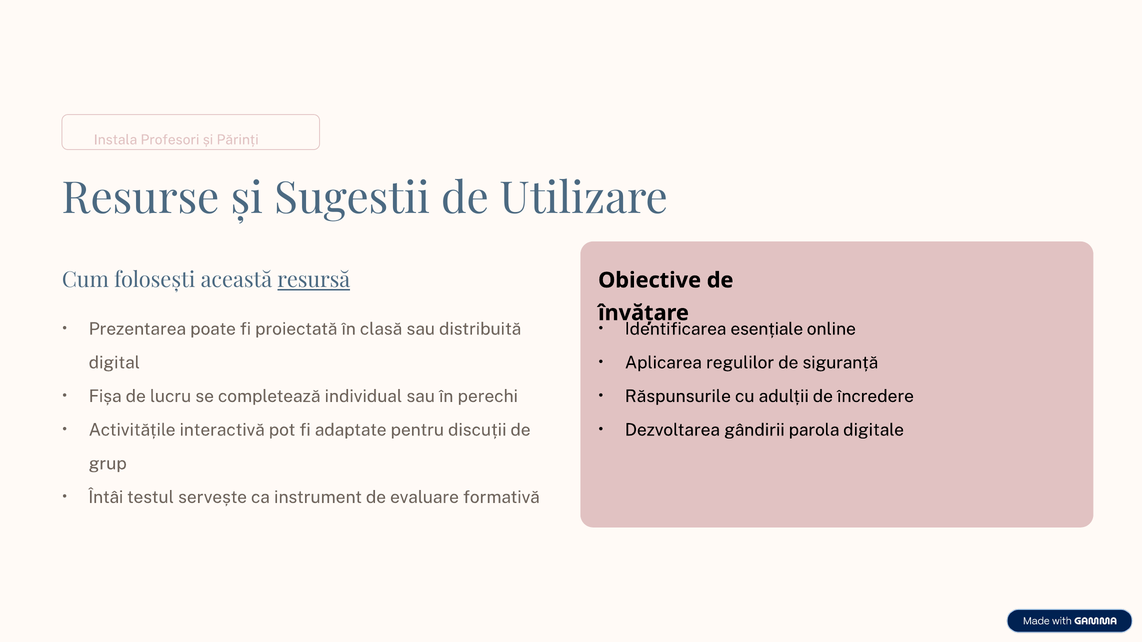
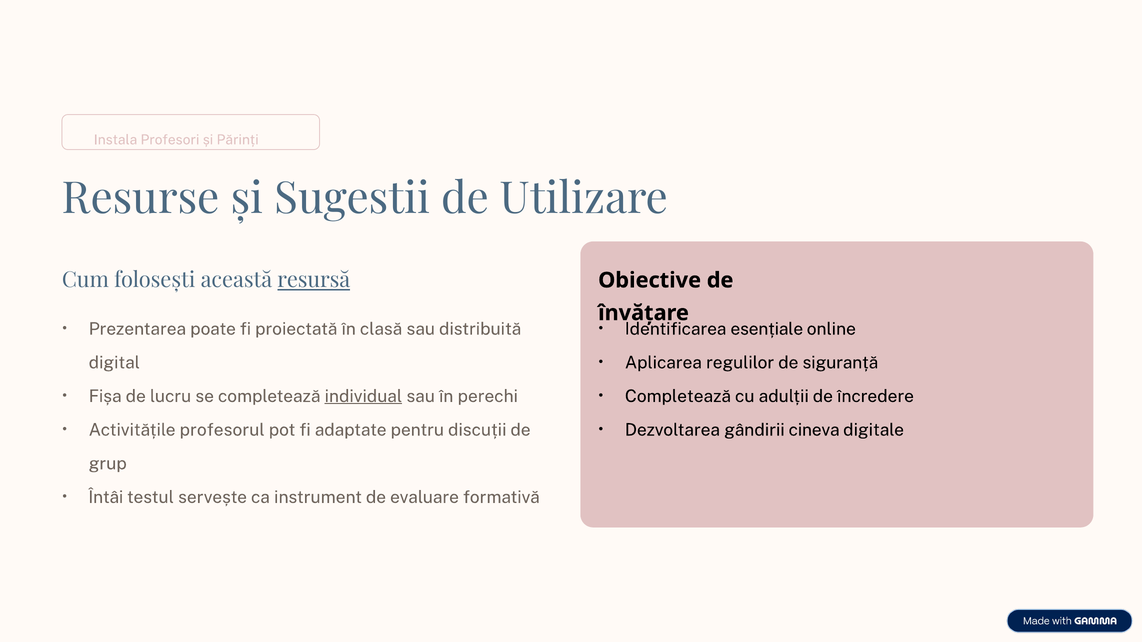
individual underline: none -> present (363, 397)
Răspunsurile: Răspunsurile -> Completează (678, 397)
interactivă: interactivă -> profesorul (222, 430)
parola: parola -> cineva (814, 430)
